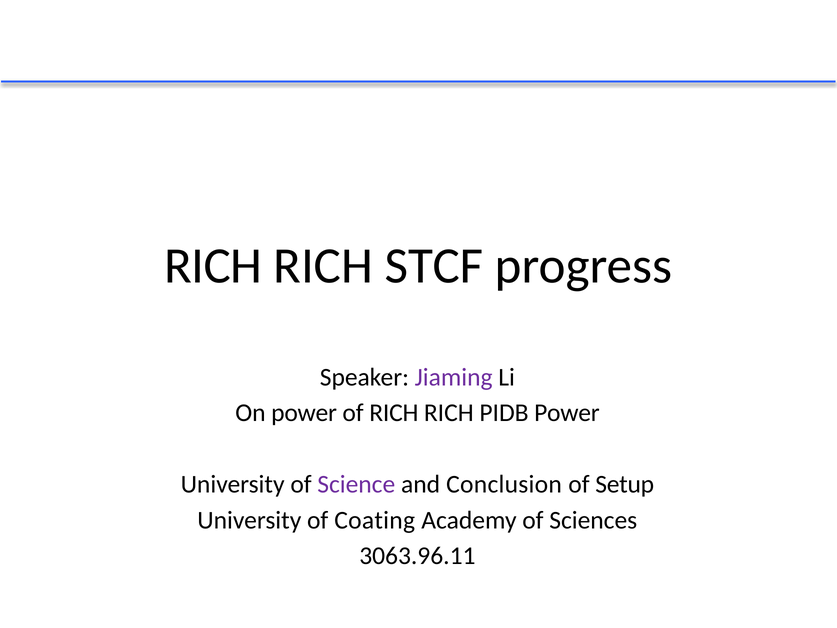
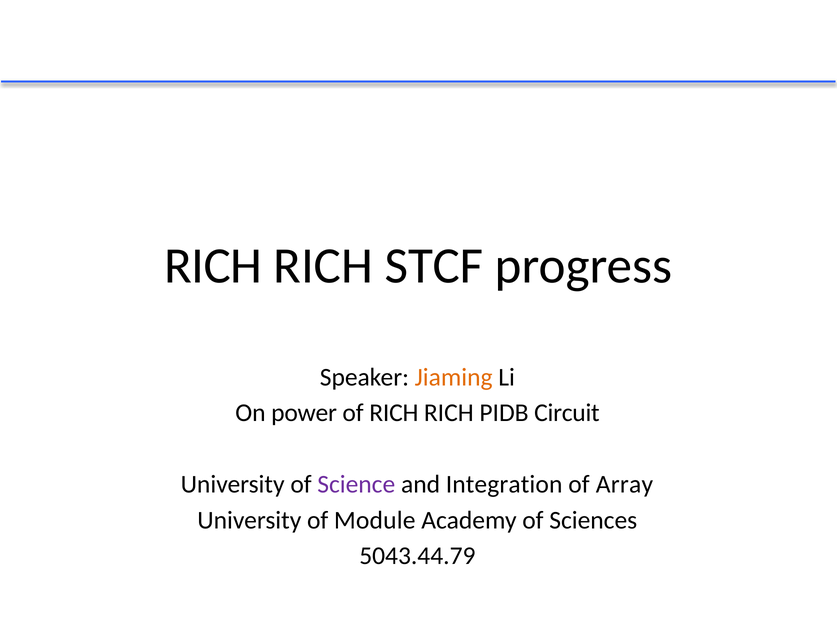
Jiaming colour: purple -> orange (454, 377)
PIDB Power: Power -> Circuit (567, 413)
Conclusion: Conclusion -> Integration (504, 484)
Setup: Setup -> Array (624, 484)
Coating: Coating -> Module (375, 520)
3063.96.11: 3063.96.11 -> 5043.44.79 (417, 556)
